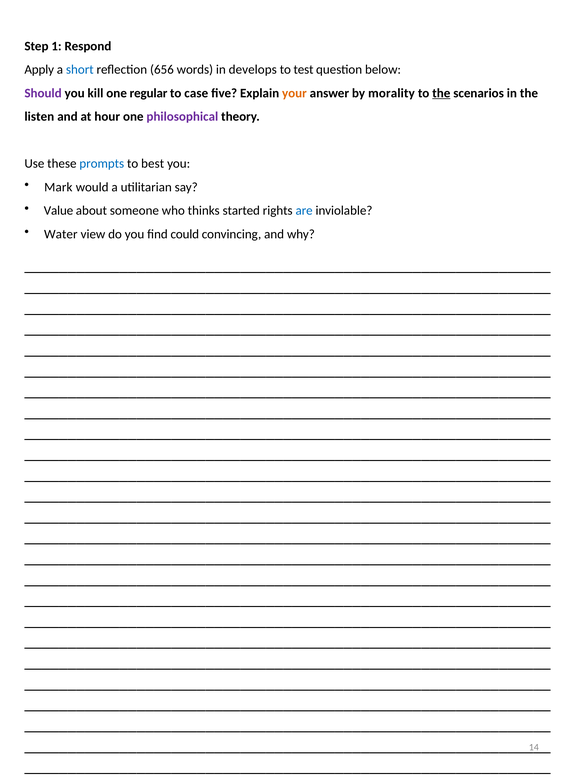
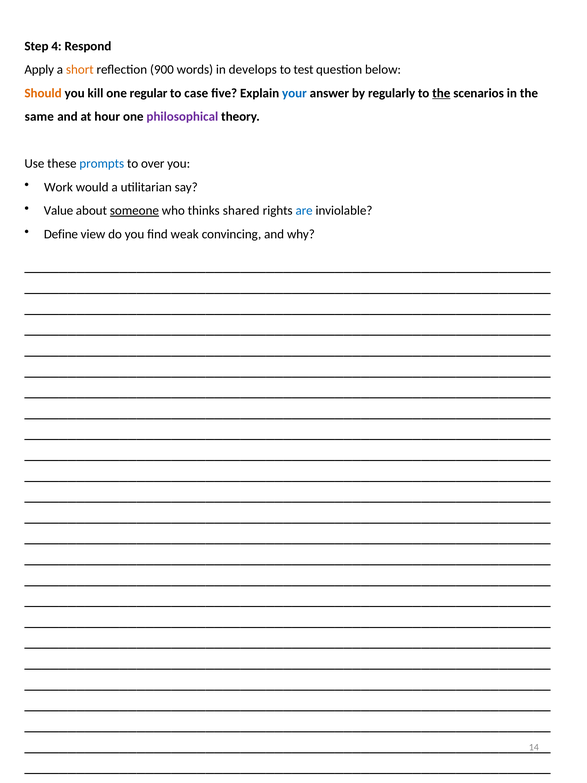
1: 1 -> 4 (56, 46)
short colour: blue -> orange (80, 70)
656: 656 -> 900 (162, 70)
Should colour: purple -> orange (43, 93)
your colour: orange -> blue (294, 93)
morality: morality -> regularly (392, 93)
listen: listen -> same (39, 117)
best: best -> over (153, 164)
Mark: Mark -> Work (58, 187)
someone underline: none -> present (134, 210)
started: started -> shared (241, 210)
Water: Water -> Define (61, 234)
could: could -> weak (185, 234)
